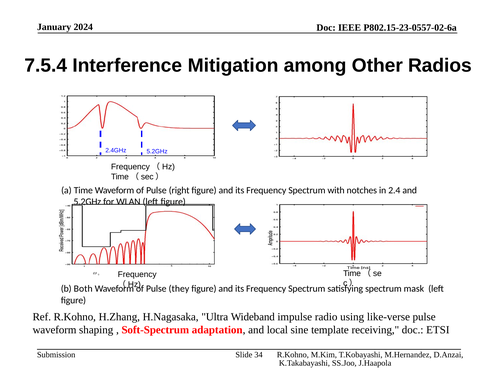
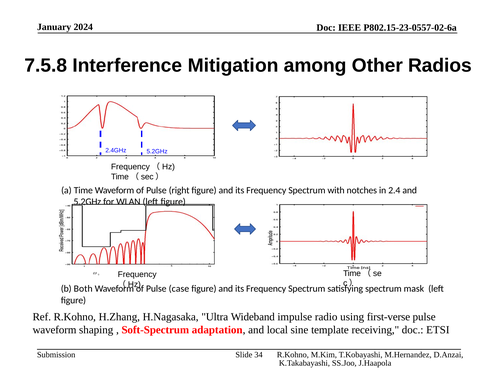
7.5.4: 7.5.4 -> 7.5.8 (46, 65)
they: they -> case (179, 289)
like-verse: like-verse -> first-verse (389, 317)
